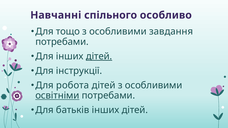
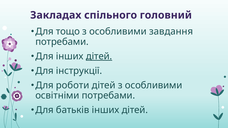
Навчанні: Навчанні -> Закладах (56, 15)
особливо: особливо -> головний (166, 15)
робота: робота -> роботи (73, 85)
освітніми underline: present -> none (57, 96)
